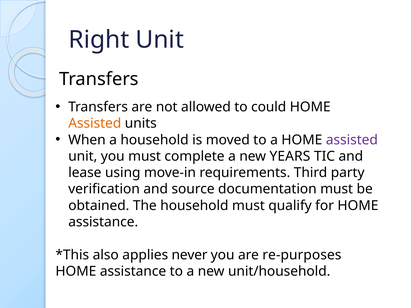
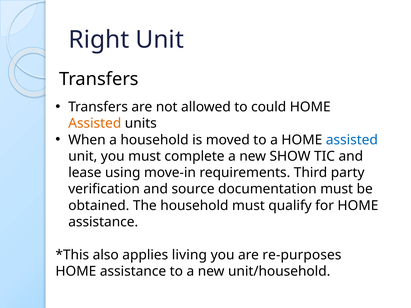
assisted colour: purple -> blue (352, 140)
YEARS: YEARS -> SHOW (290, 156)
never: never -> living (189, 255)
